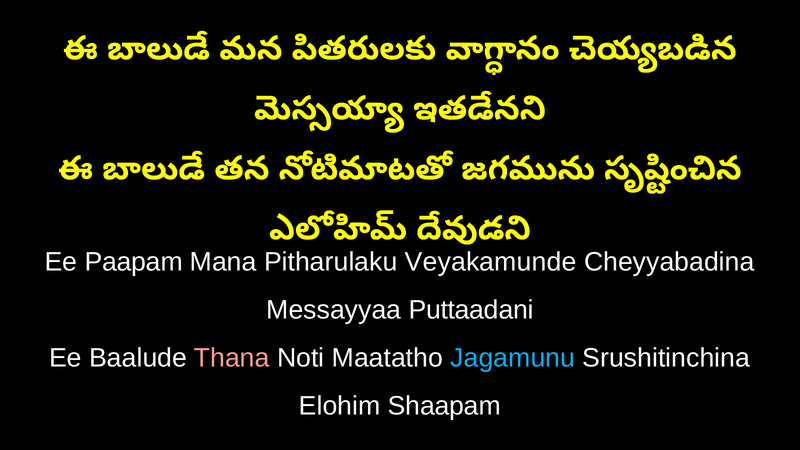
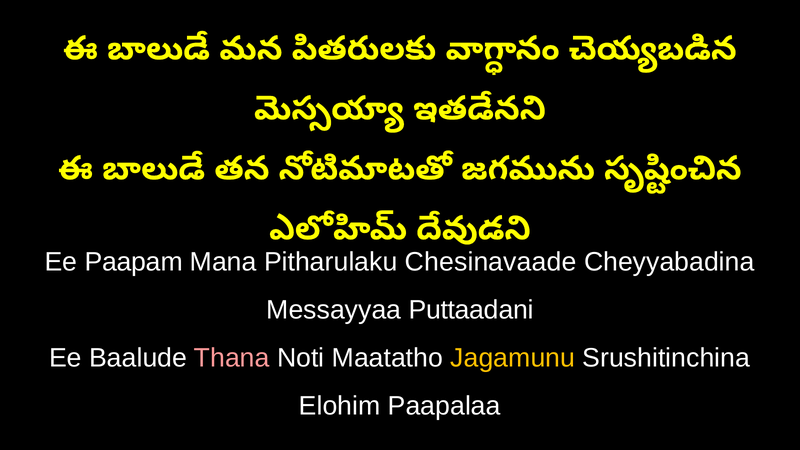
Veyakamunde: Veyakamunde -> Chesinavaade (491, 262)
Jagamunu colour: light blue -> yellow (513, 358)
Shaapam: Shaapam -> Paapalaa (444, 406)
